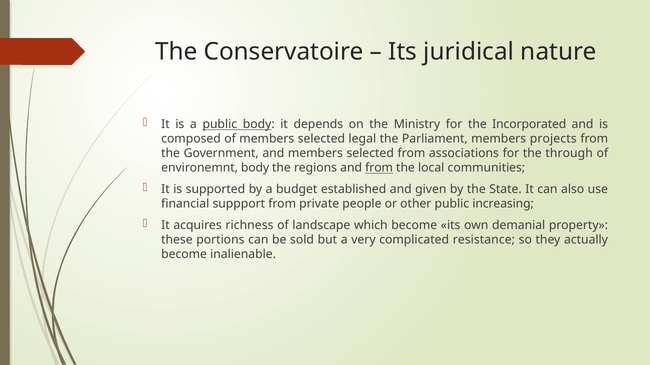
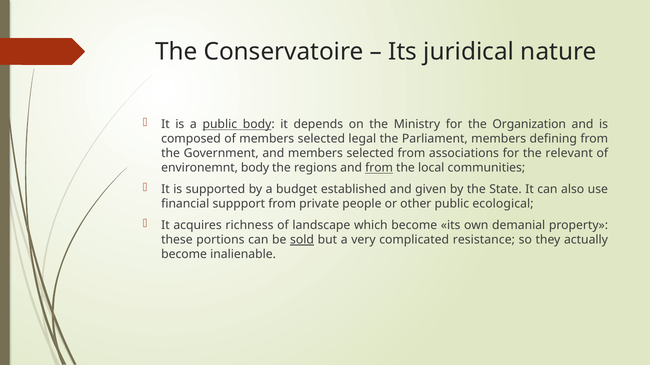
Incorporated: Incorporated -> Organization (529, 124)
projects: projects -> defining (553, 139)
through: through -> relevant (569, 154)
increasing: increasing -> ecological (503, 204)
sold underline: none -> present (302, 240)
